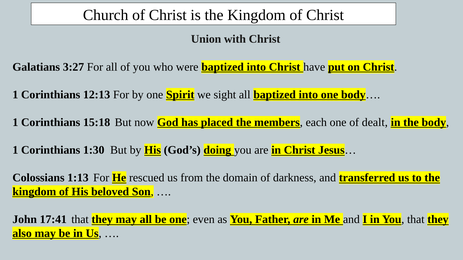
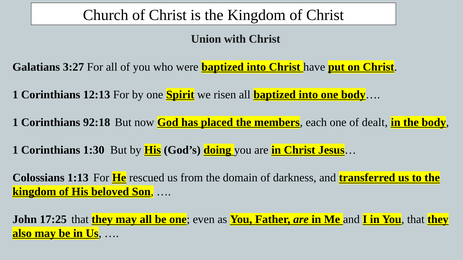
sight: sight -> risen (225, 95)
15:18: 15:18 -> 92:18 (97, 123)
17:41: 17:41 -> 17:25 (53, 220)
